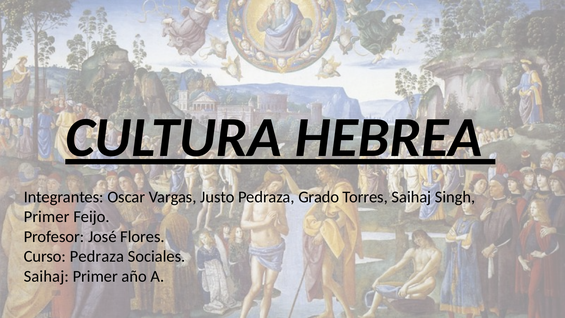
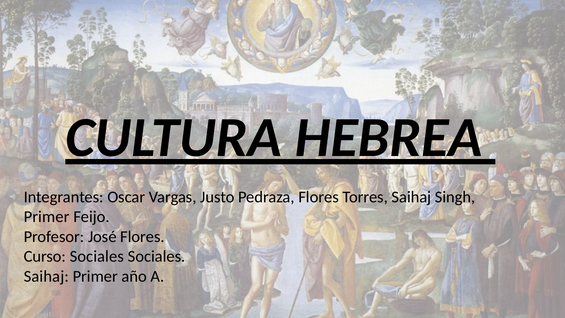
Pedraza Grado: Grado -> Flores (319, 197)
Curso Pedraza: Pedraza -> Sociales (97, 256)
